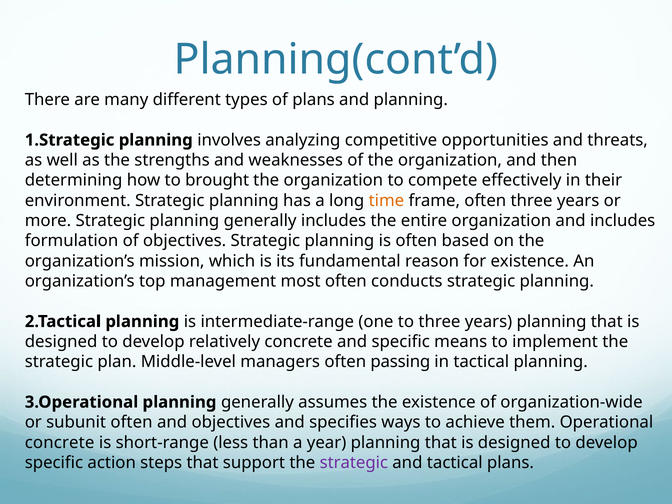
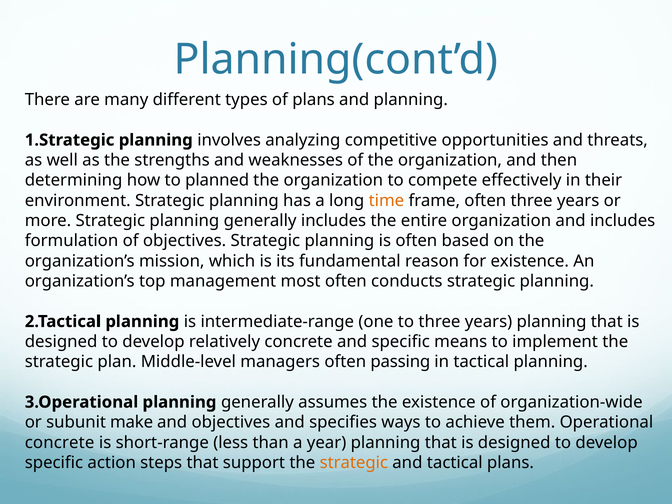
brought: brought -> planned (217, 180)
subunit often: often -> make (132, 422)
strategic colour: purple -> orange (354, 463)
